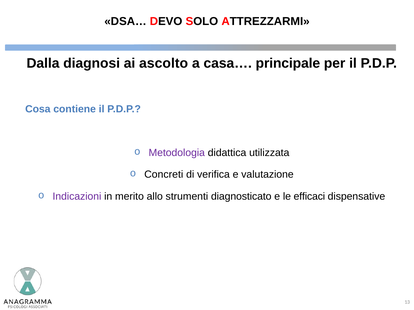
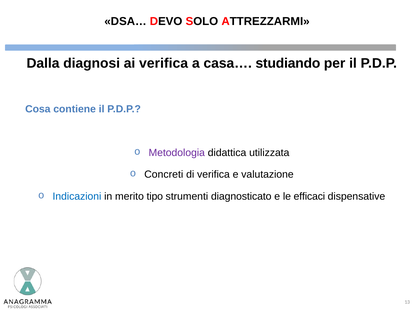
ai ascolto: ascolto -> verifica (164, 63)
principale: principale -> studiando (288, 63)
Indicazioni colour: purple -> blue (77, 197)
allo: allo -> tipo (155, 197)
